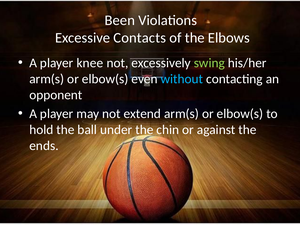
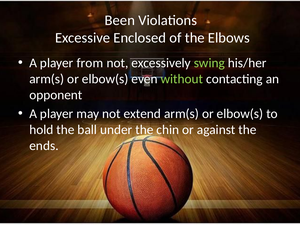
Contacts: Contacts -> Enclosed (140, 38)
knee: knee -> from (90, 63)
without colour: light blue -> light green (182, 79)
